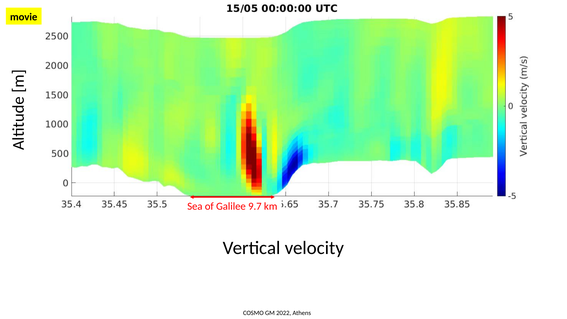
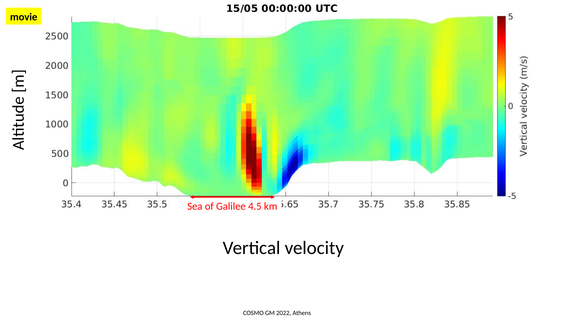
9.7: 9.7 -> 4.5 (255, 206)
